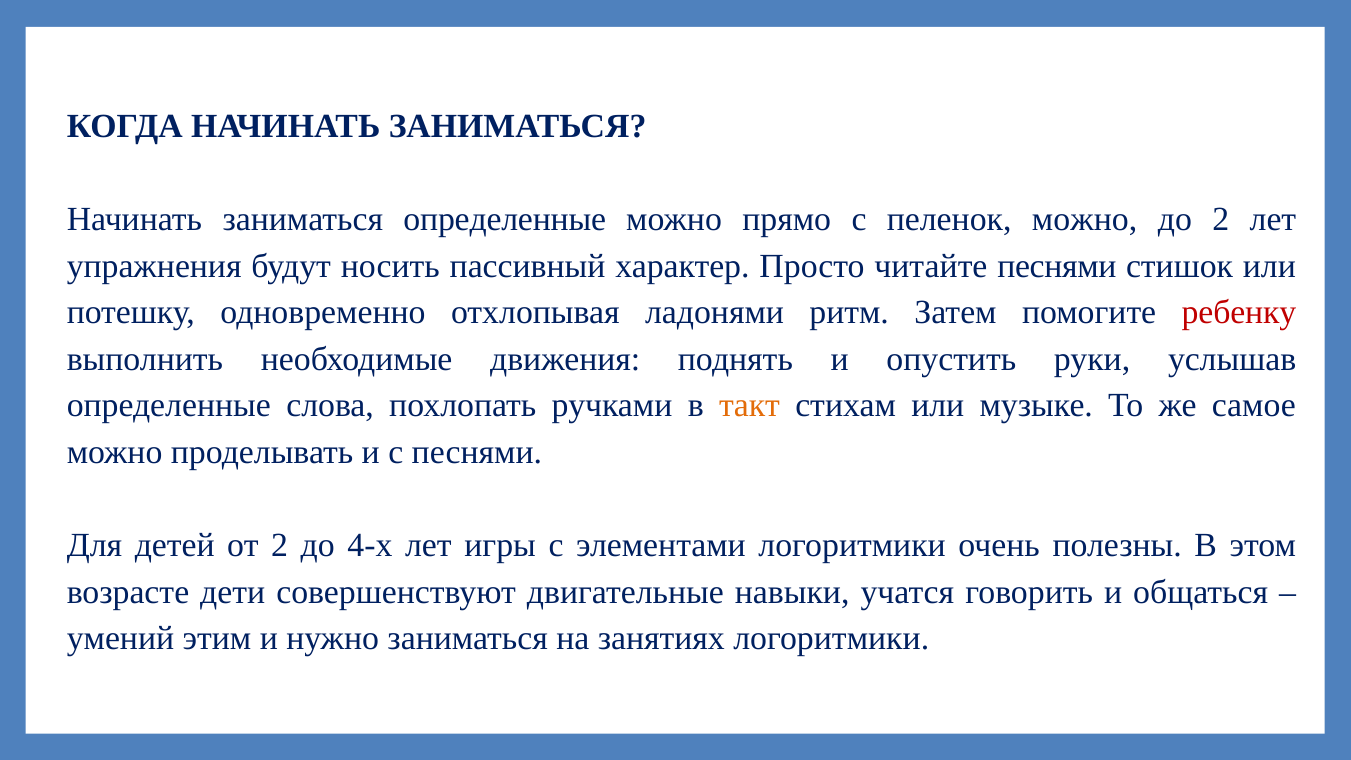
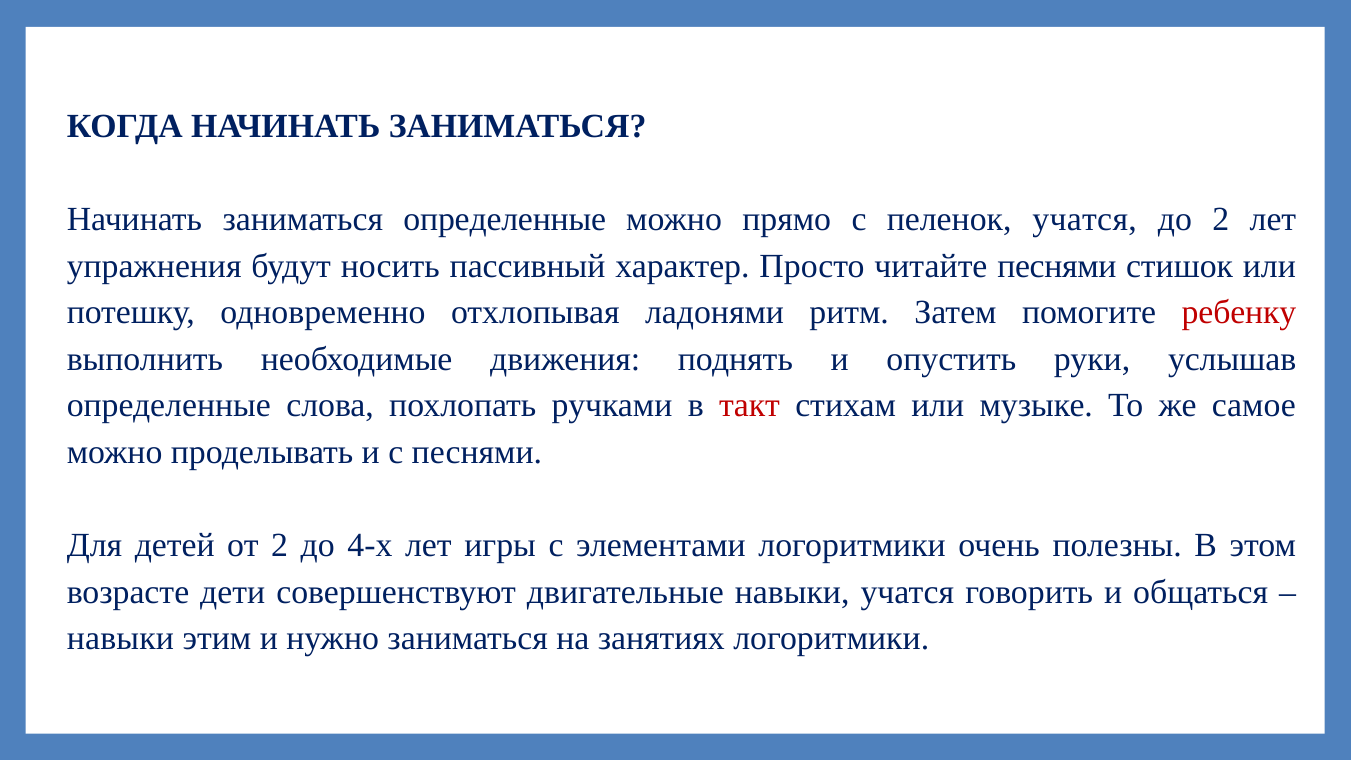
пеленок можно: можно -> учатся (1085, 219)
такт colour: orange -> red (750, 406)
умений: умений -> навыки (120, 639)
